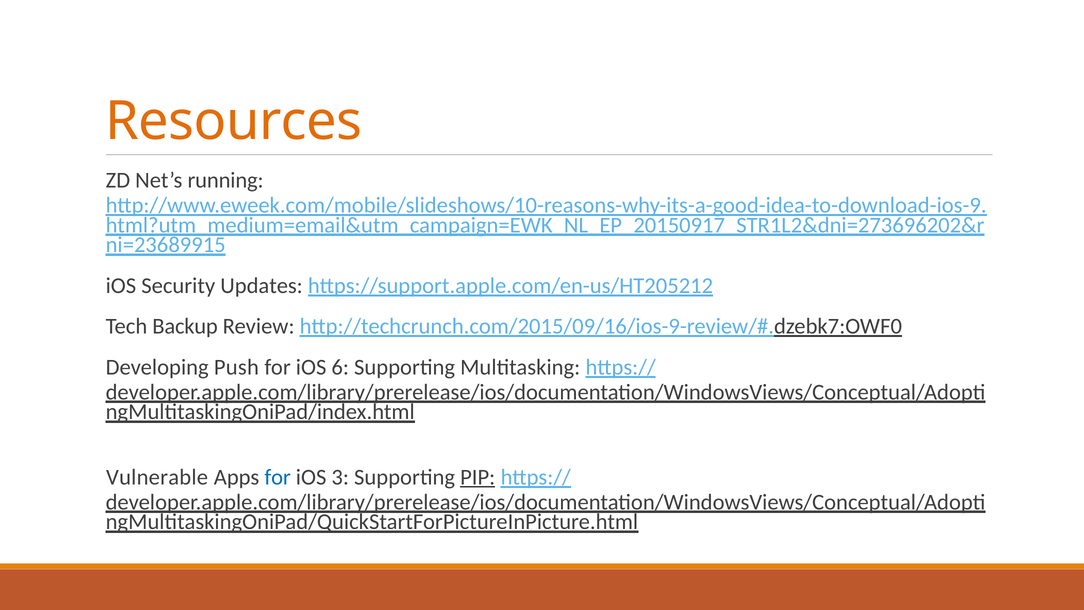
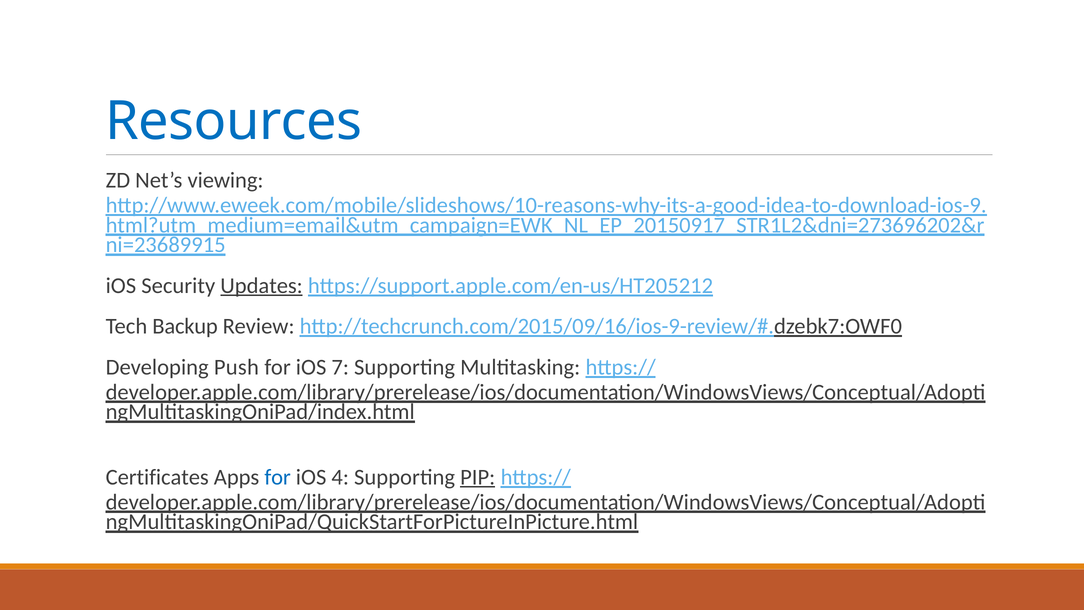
Resources colour: orange -> blue (234, 121)
running: running -> viewing (226, 180)
Updates underline: none -> present (262, 286)
6: 6 -> 7 (340, 367)
Vulnerable: Vulnerable -> Certificates (157, 477)
3: 3 -> 4 (340, 477)
